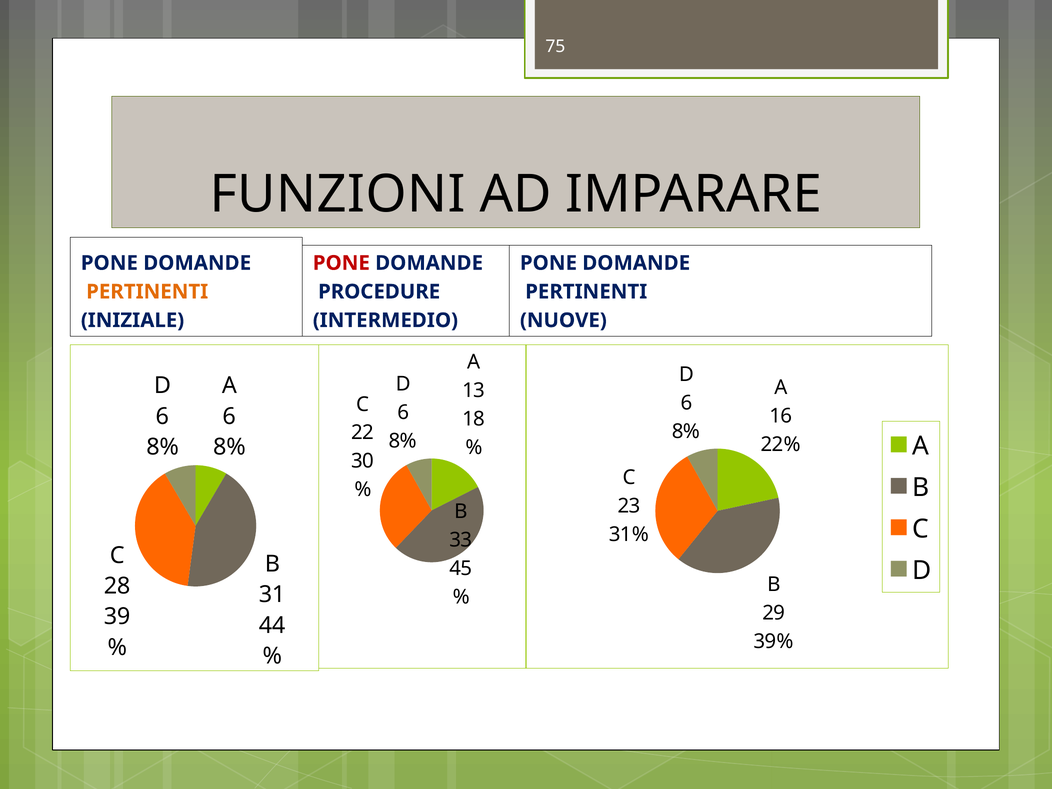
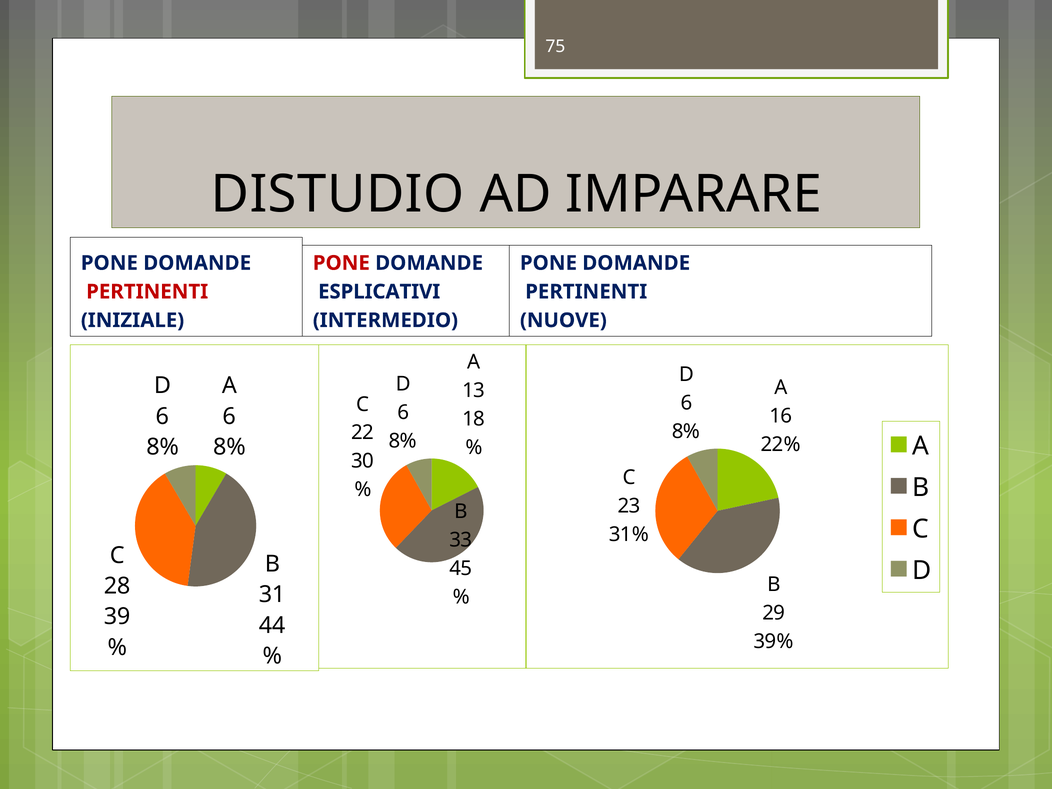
FUNZIONI: FUNZIONI -> DISTUDIO (337, 195)
PERTINENTI colour: orange -> red (147, 292)
PROCEDURE: PROCEDURE -> ESPLICATIVI (379, 292)
